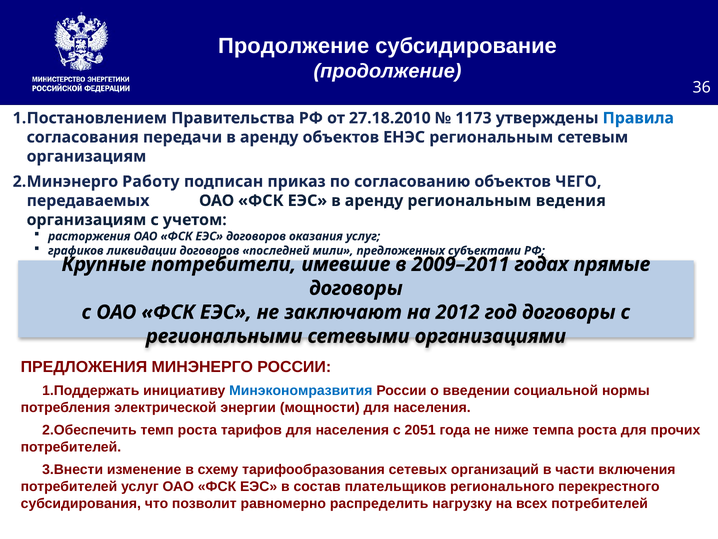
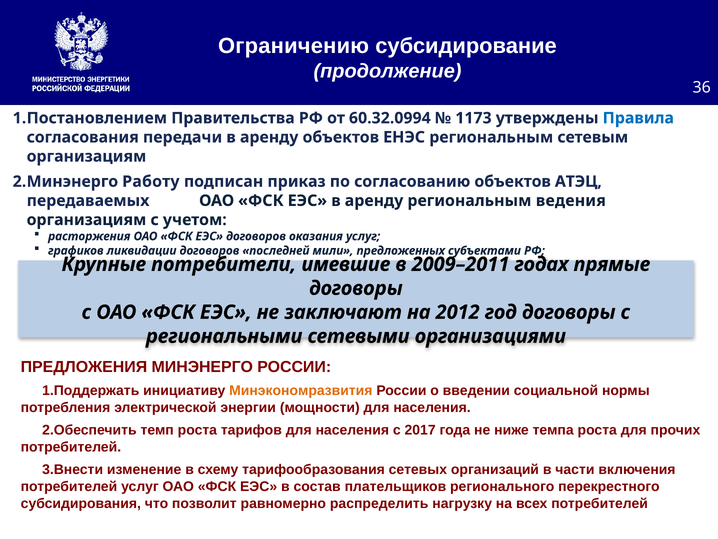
Продолжение: Продолжение -> Ограничению (294, 46)
27.18.2010: 27.18.2010 -> 60.32.0994 (390, 118)
ЧЕГО: ЧЕГО -> АТЭЦ (578, 181)
Минэкономразвития colour: blue -> orange (301, 390)
2051: 2051 -> 2017 (420, 430)
